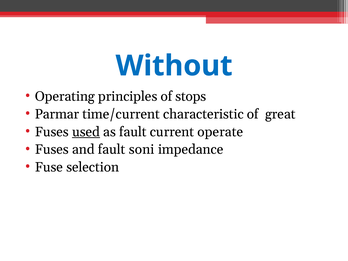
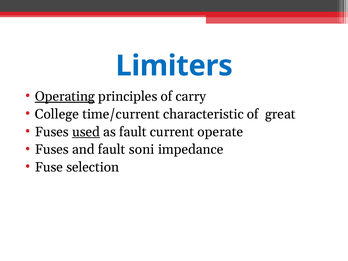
Without: Without -> Limiters (174, 66)
Operating underline: none -> present (65, 96)
stops: stops -> carry (191, 96)
Parmar: Parmar -> College (57, 114)
